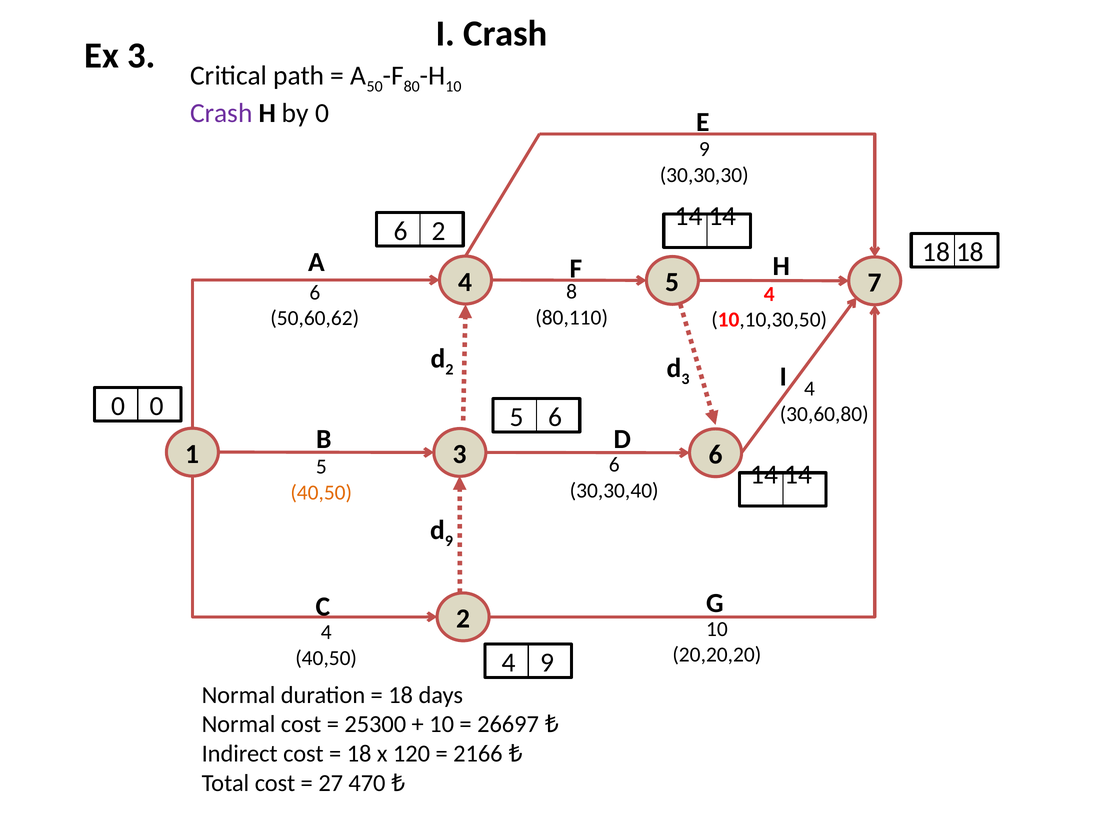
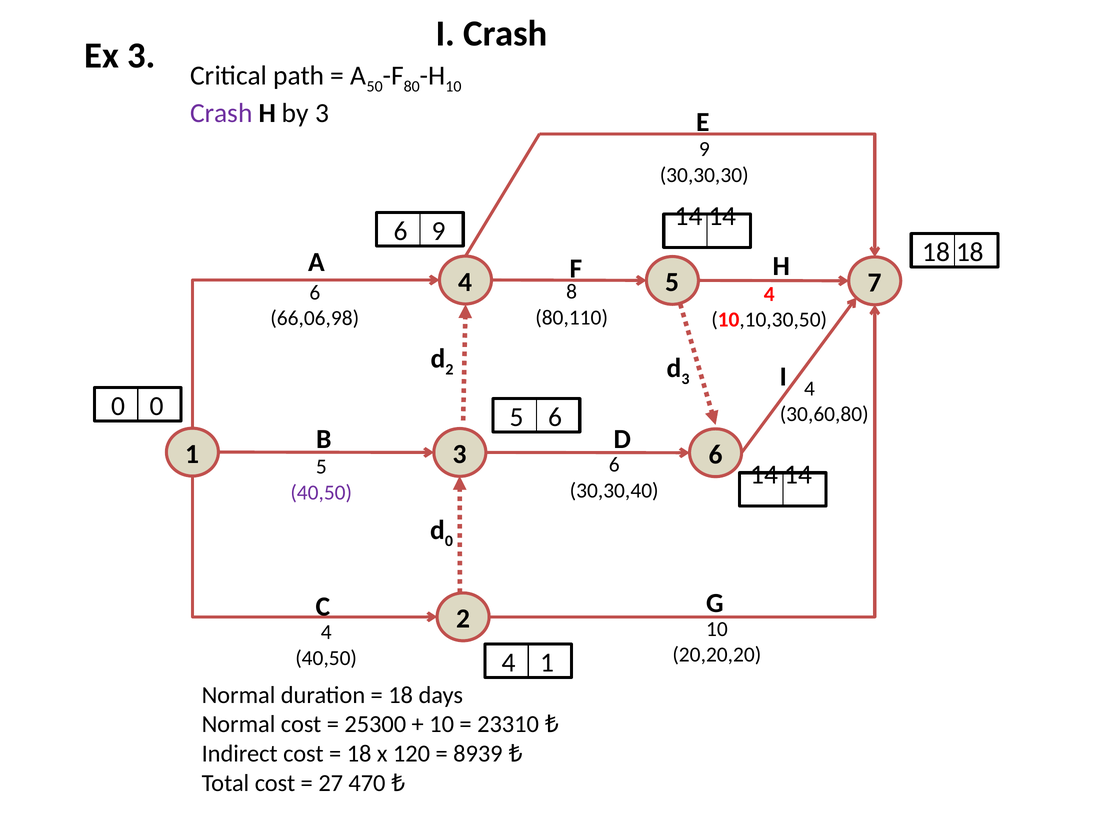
by 0: 0 -> 3 (322, 113)
6 2: 2 -> 9 (439, 231)
50,60,62: 50,60,62 -> 66,06,98 (315, 318)
40,50 colour: orange -> purple (321, 492)
d 9: 9 -> 0 (449, 541)
4 9: 9 -> 1 (547, 663)
26697: 26697 -> 23310 (508, 724)
2166: 2166 -> 8939 (478, 753)
